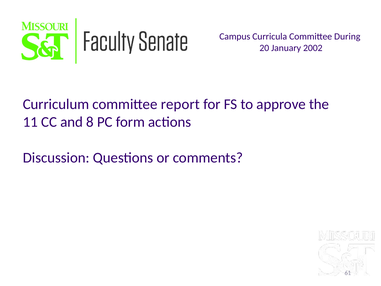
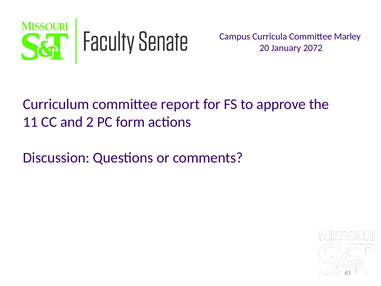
During: During -> Marley (347, 37)
2002: 2002 -> 2072 (313, 48)
8: 8 -> 2 (90, 122)
